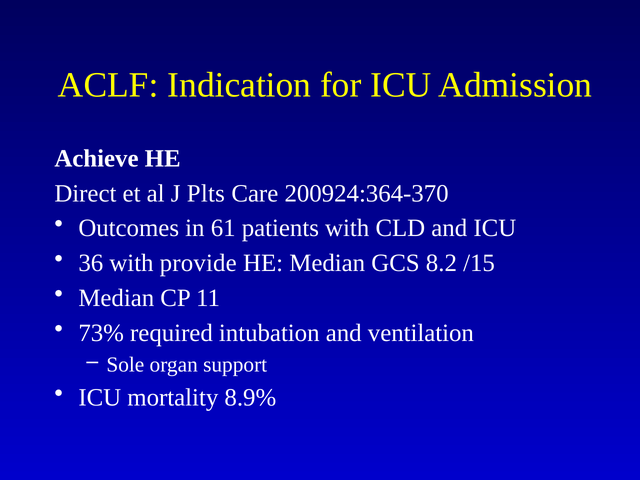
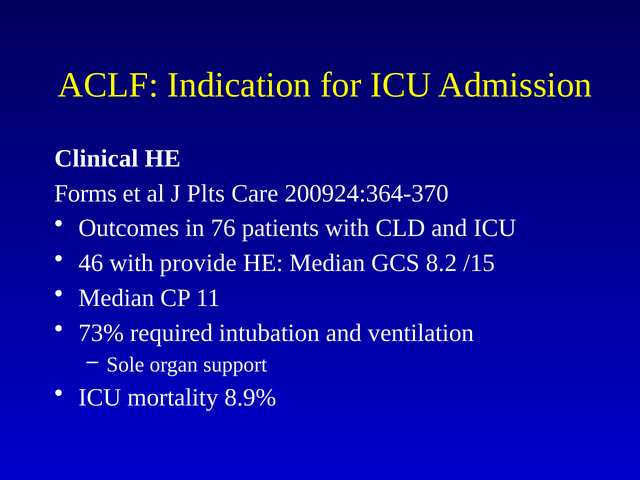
Achieve: Achieve -> Clinical (96, 159)
Direct: Direct -> Forms (86, 193)
61: 61 -> 76 (223, 228)
36: 36 -> 46 (91, 263)
